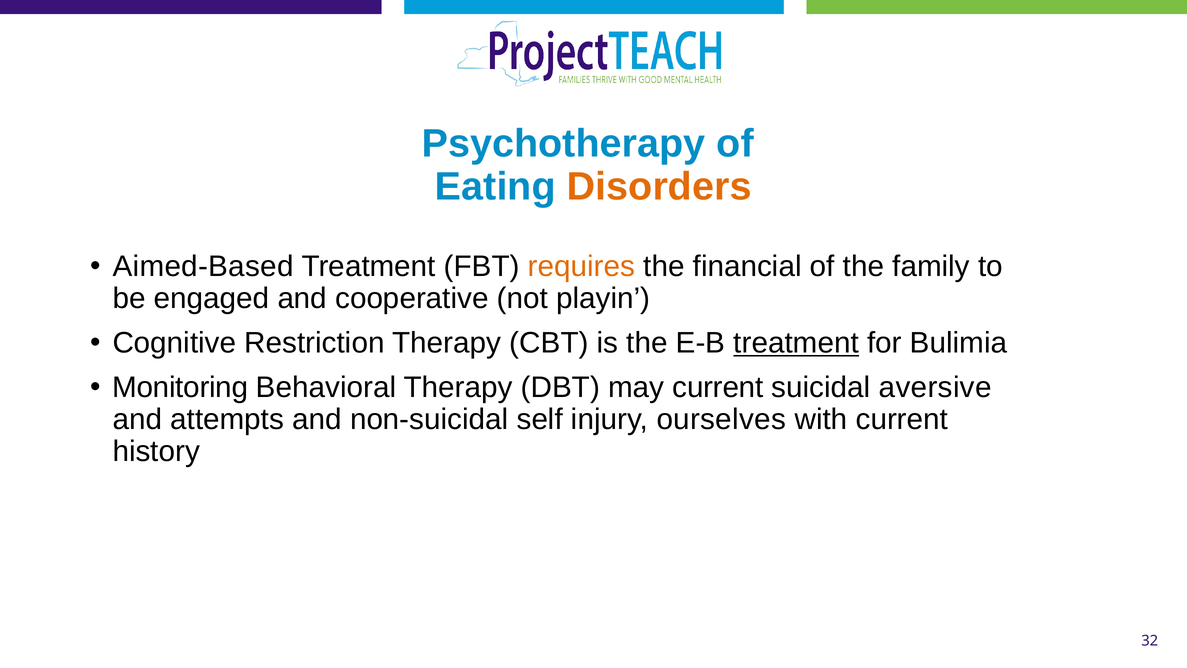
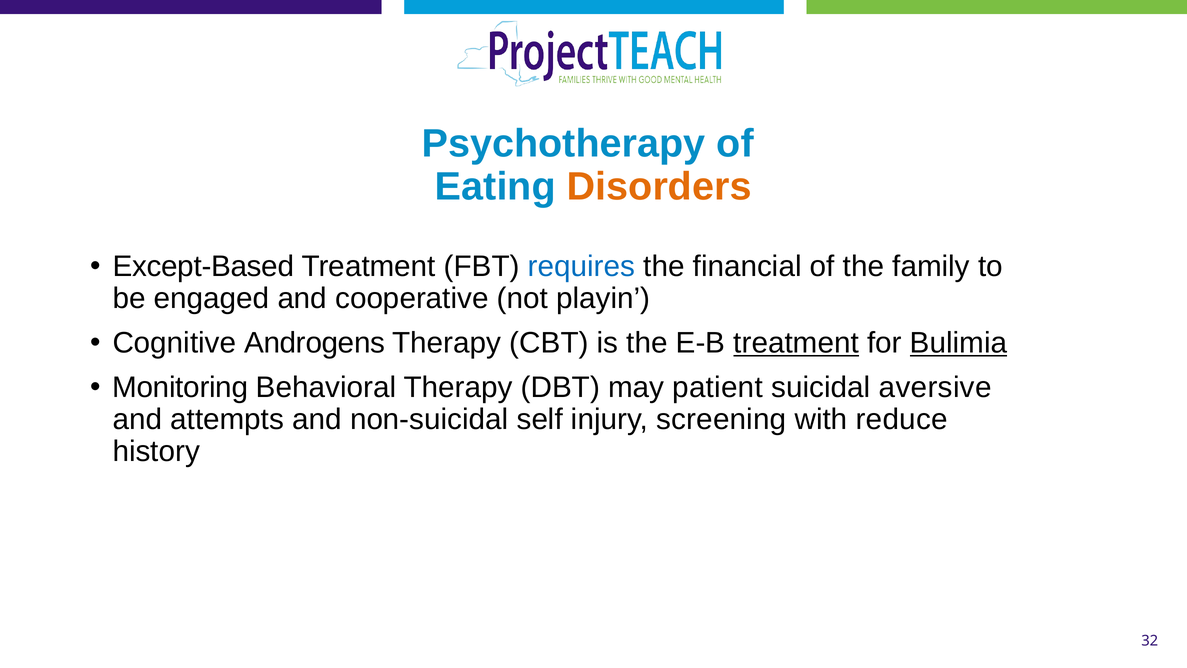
Aimed-Based: Aimed-Based -> Except-Based (203, 266)
requires colour: orange -> blue (581, 266)
Restriction: Restriction -> Androgens (315, 343)
Bulimia underline: none -> present (958, 343)
may current: current -> patient (718, 387)
ourselves: ourselves -> screening (721, 419)
with current: current -> reduce (902, 419)
